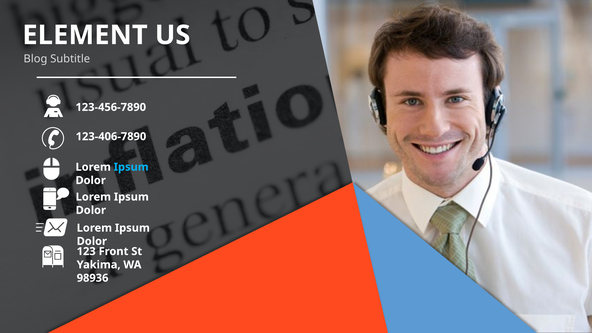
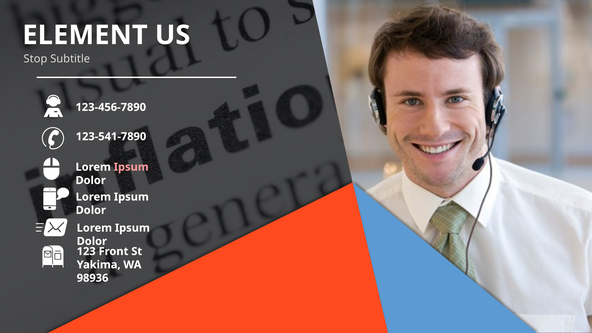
Blog: Blog -> Stop (35, 59)
123-406-7890: 123-406-7890 -> 123-541-7890 (111, 137)
Ipsum colour: light blue -> pink (131, 167)
